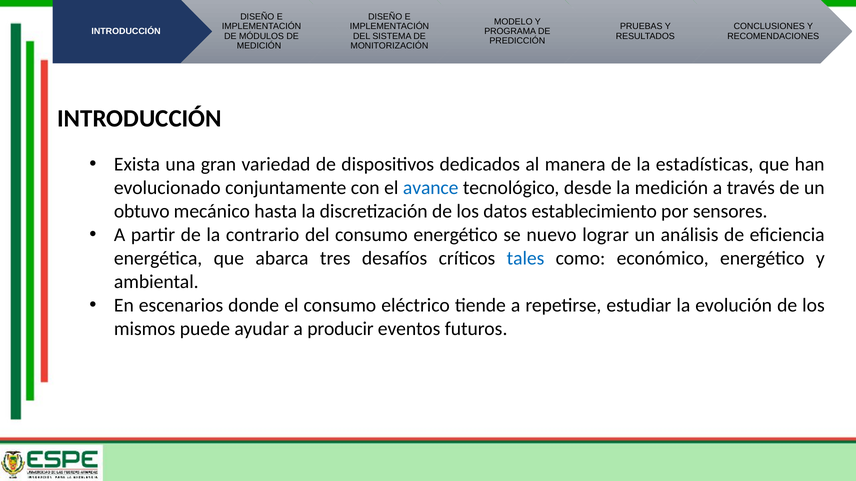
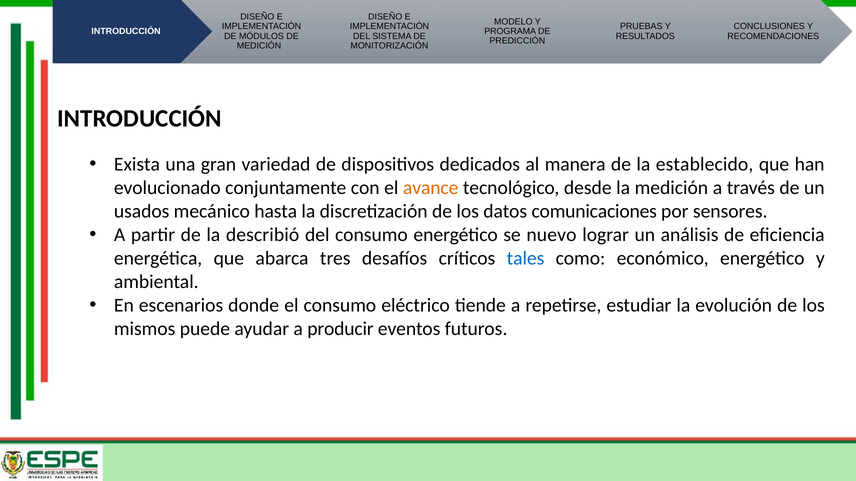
estadísticas: estadísticas -> establecido (705, 164)
avance colour: blue -> orange (431, 188)
obtuvo: obtuvo -> usados (142, 211)
establecimiento: establecimiento -> comunicaciones (594, 211)
contrario: contrario -> describió (263, 235)
